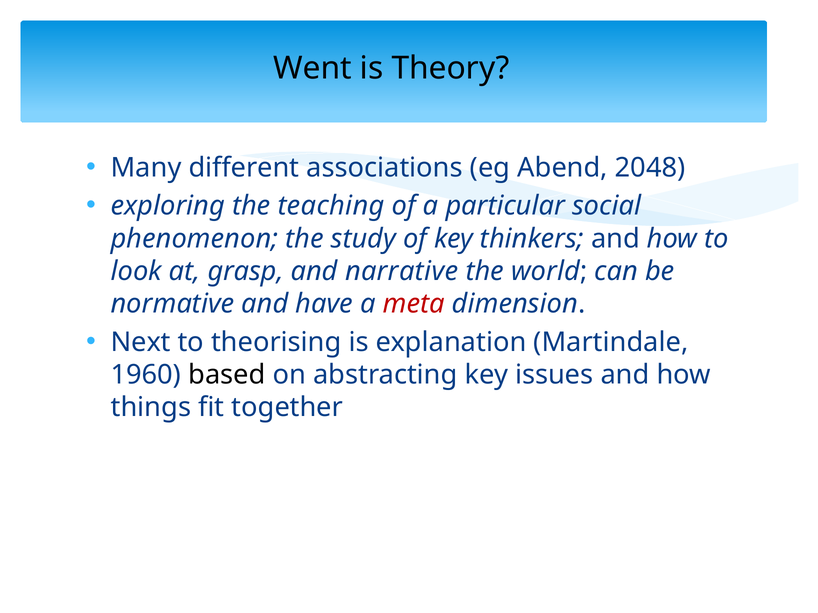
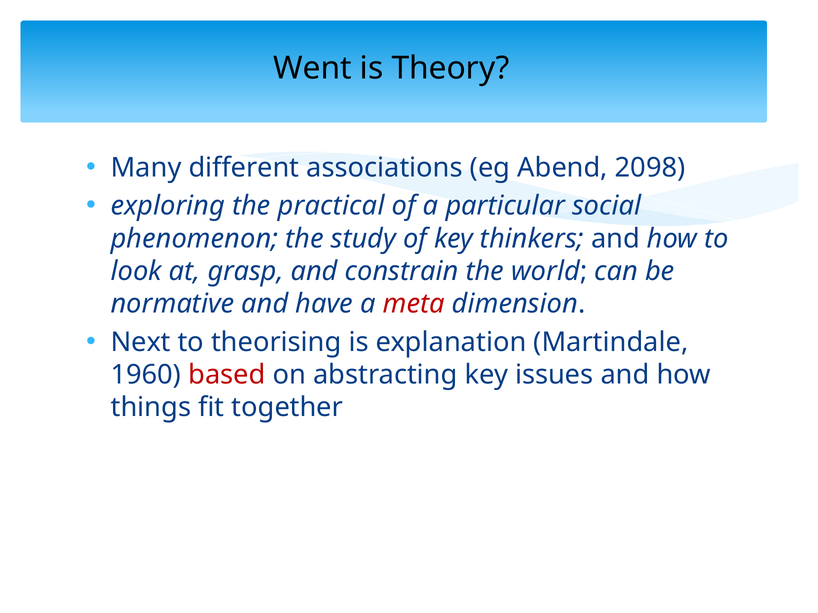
2048: 2048 -> 2098 (650, 168)
teaching: teaching -> practical (331, 206)
narrative: narrative -> constrain (402, 271)
based colour: black -> red (227, 375)
